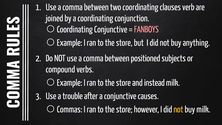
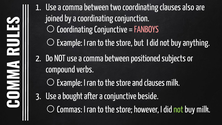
verb: verb -> also (188, 7)
and instead: instead -> clauses (154, 83)
trouble: trouble -> bought (73, 96)
causes: causes -> beside (148, 96)
not colour: yellow -> light green (178, 109)
